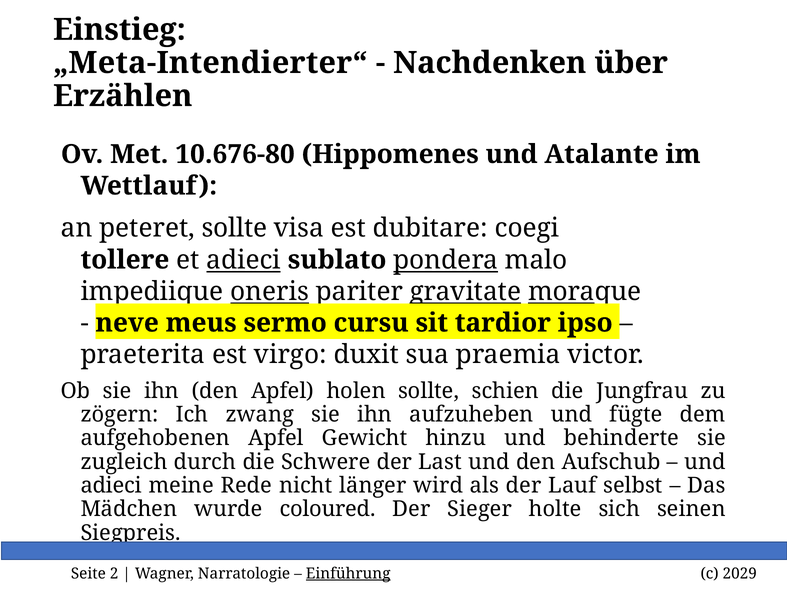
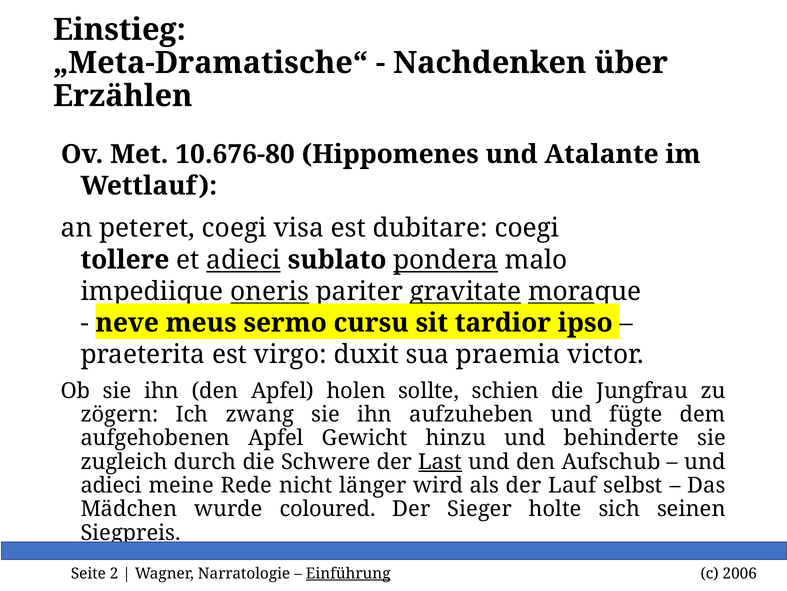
„Meta-Intendierter“: „Meta-Intendierter“ -> „Meta-Dramatische“ (210, 63)
peteret sollte: sollte -> coegi (234, 228)
Last underline: none -> present (440, 461)
2029: 2029 -> 2006 (740, 573)
